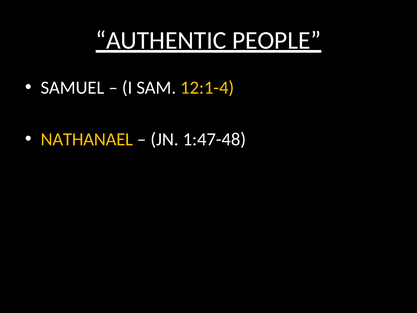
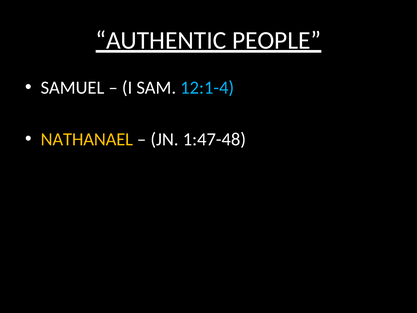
12:1-4 colour: yellow -> light blue (207, 87)
